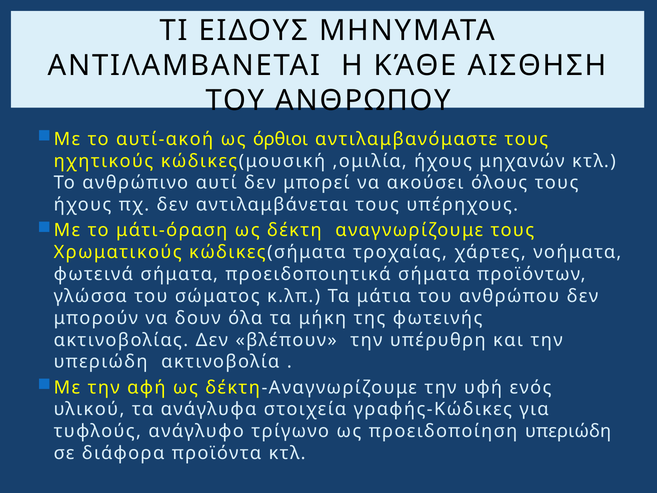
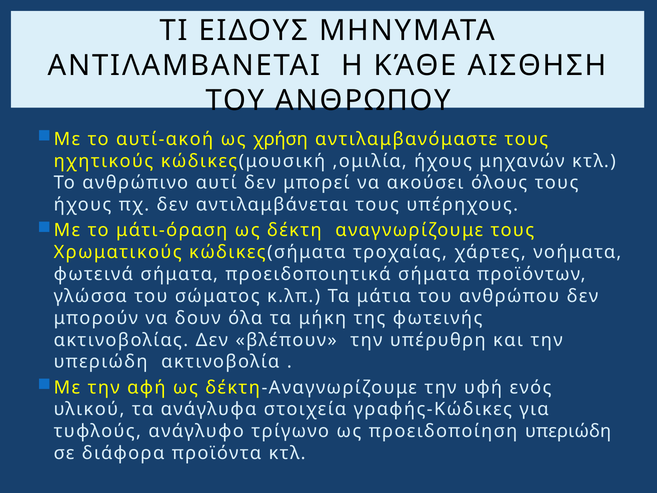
όρθιοι: όρθιοι -> χρήση (280, 139)
